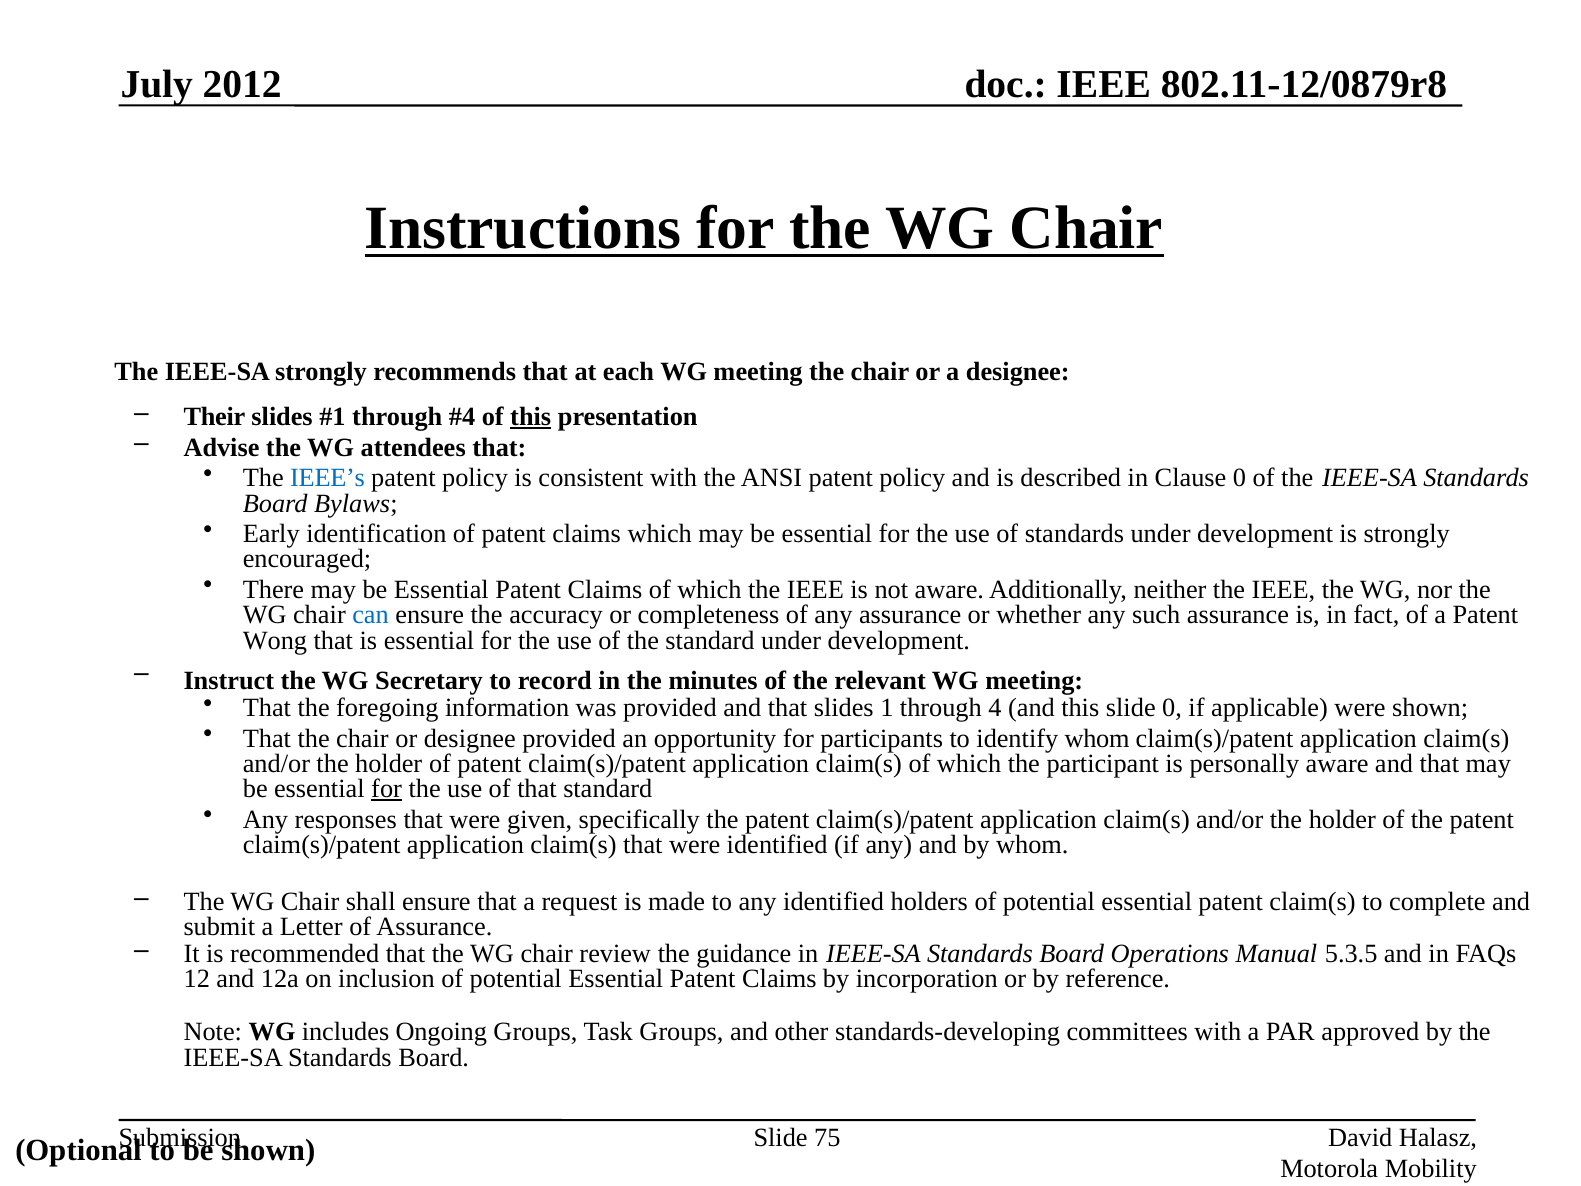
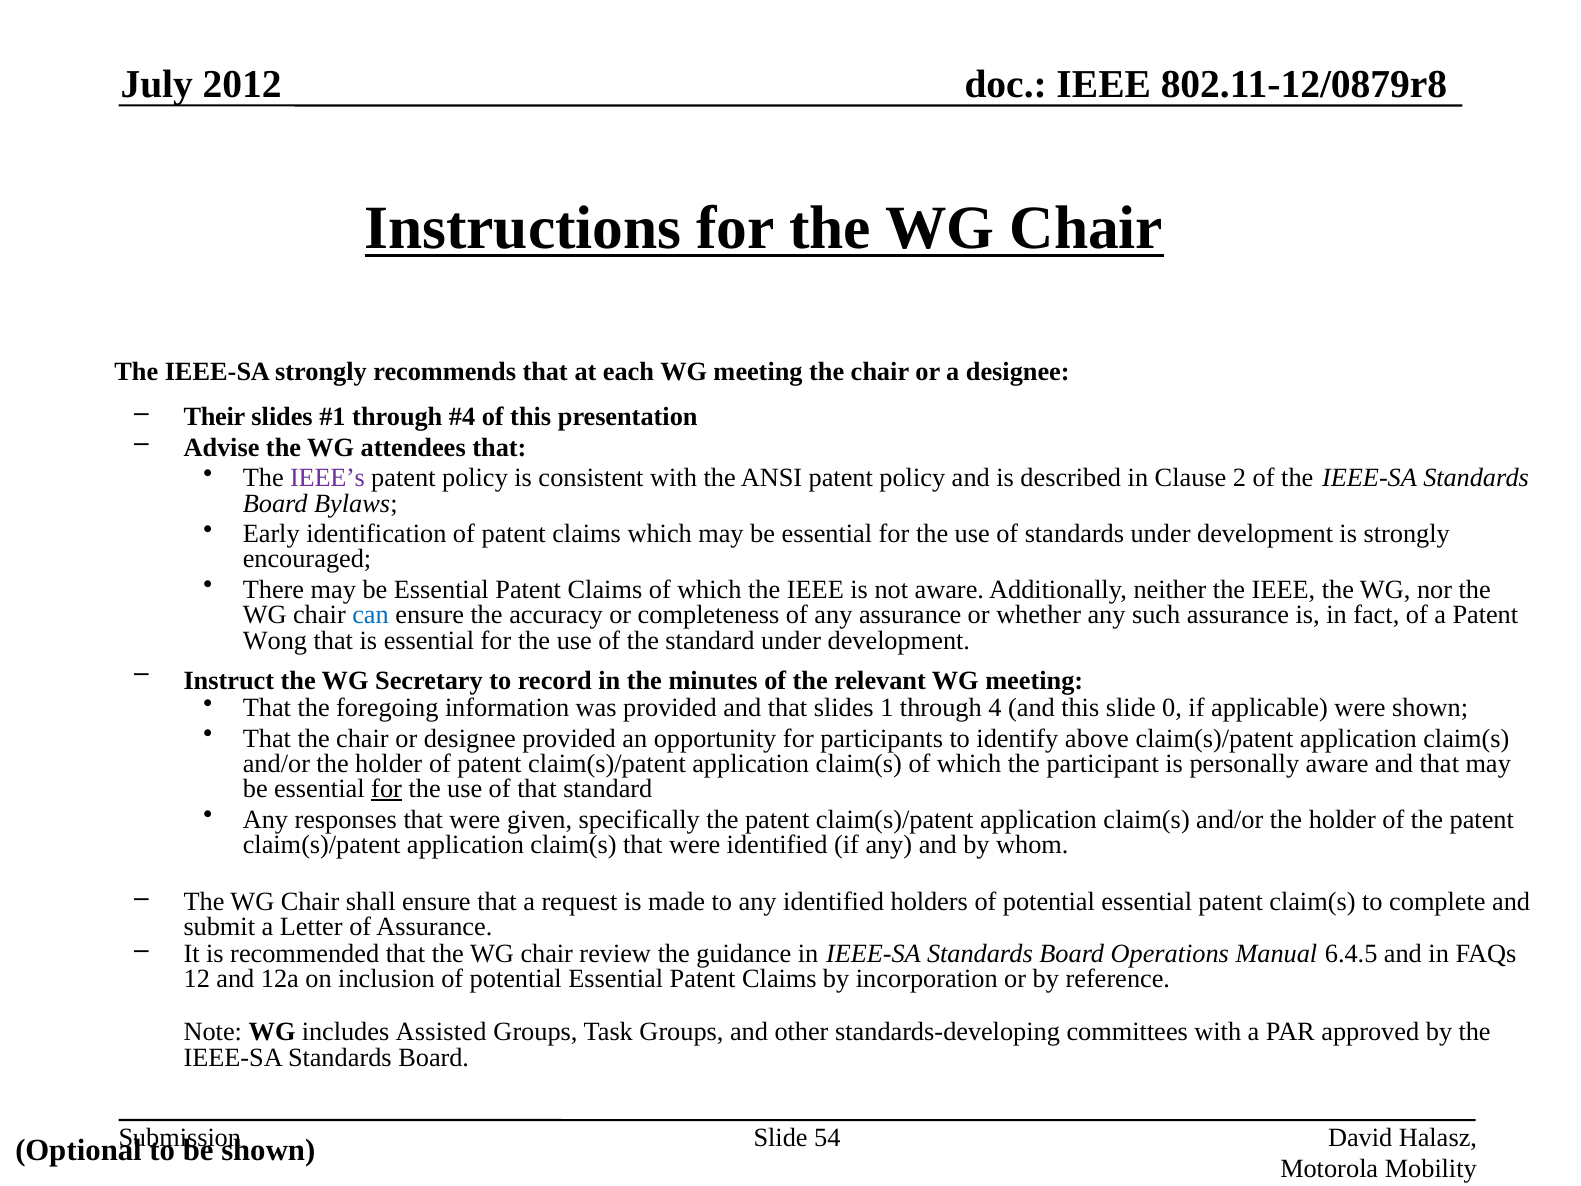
this underline: present -> none (531, 417)
IEEE’s colour: blue -> purple (328, 478)
Clause 0: 0 -> 2 (1239, 478)
identify whom: whom -> above (1097, 738)
5.3.5: 5.3.5 -> 6.4.5 (1351, 954)
Ongoing: Ongoing -> Assisted (441, 1032)
75: 75 -> 54 (827, 1137)
